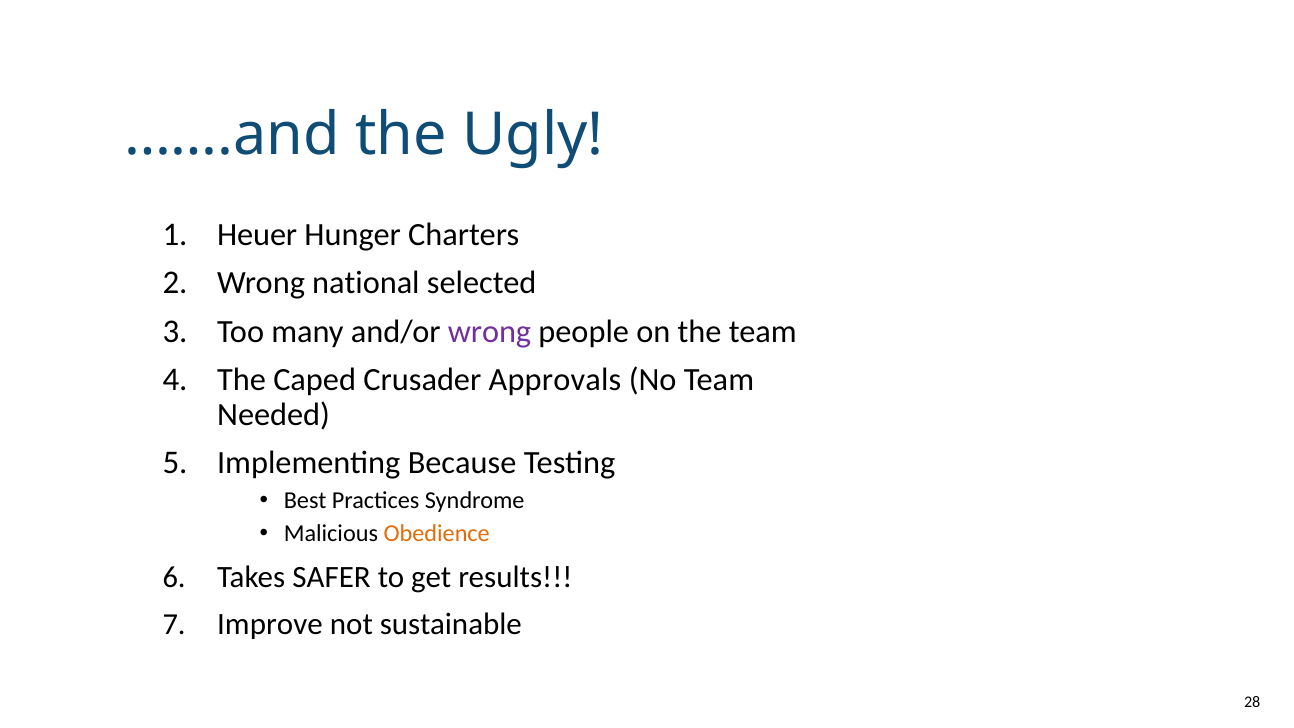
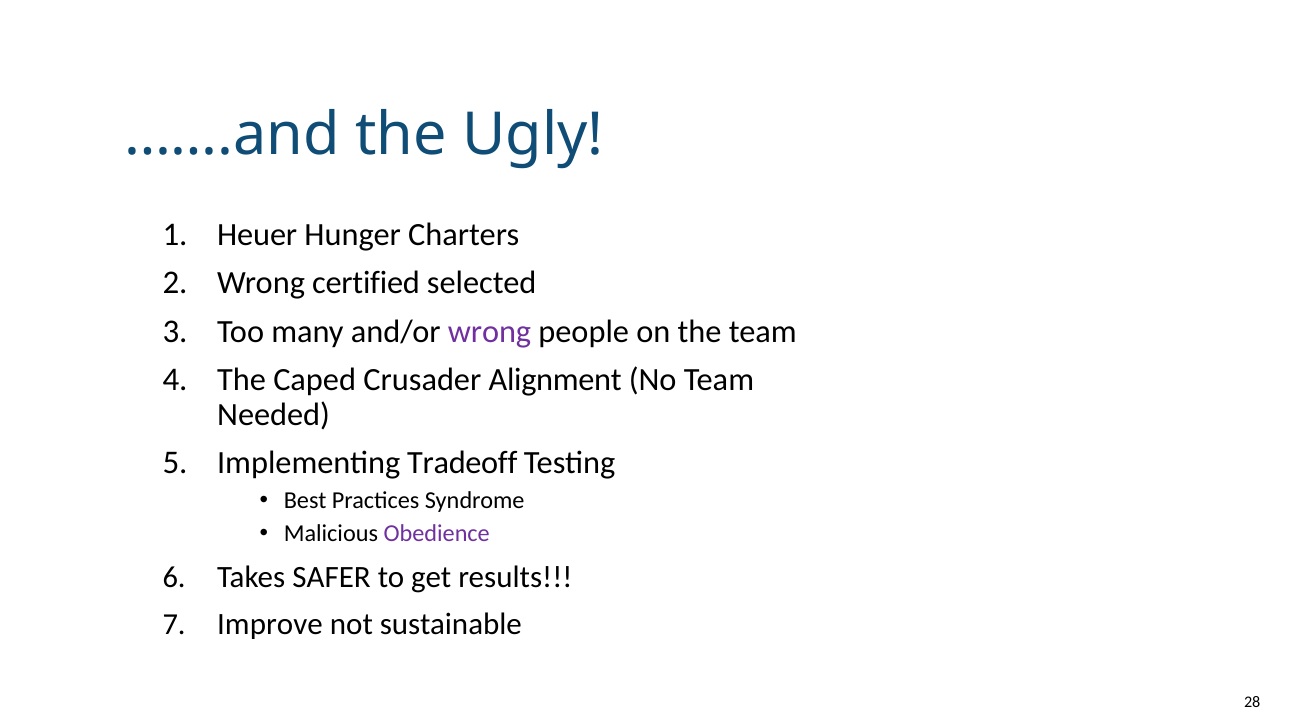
national: national -> certified (366, 283)
Approvals: Approvals -> Alignment (555, 380)
Because: Because -> Tradeoff (462, 463)
Obedience colour: orange -> purple (437, 533)
